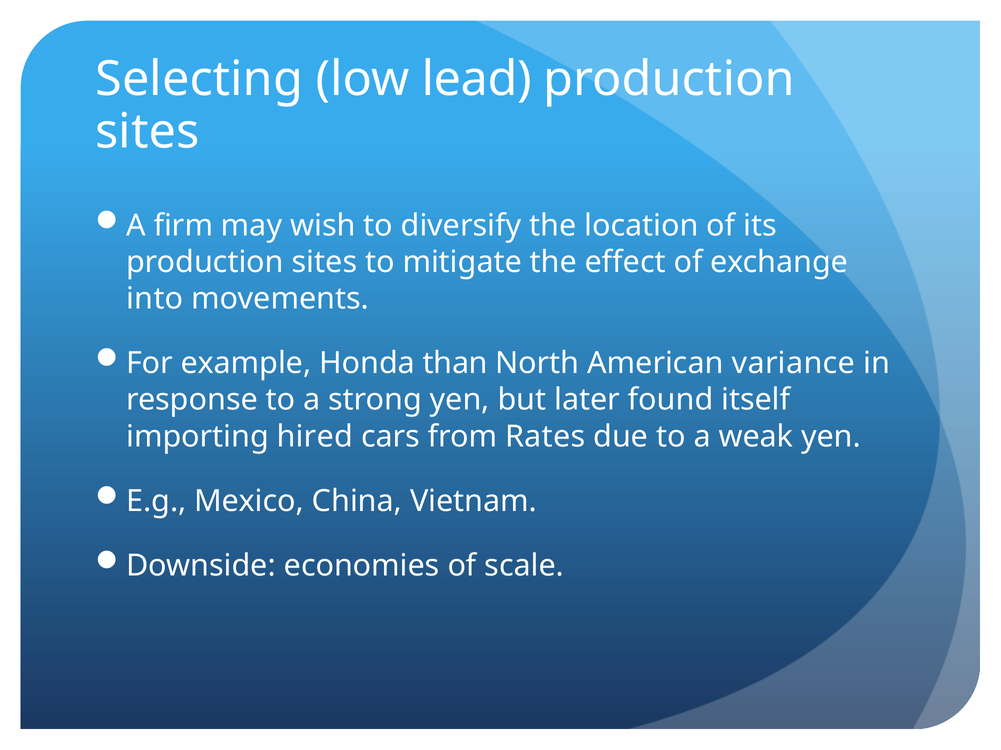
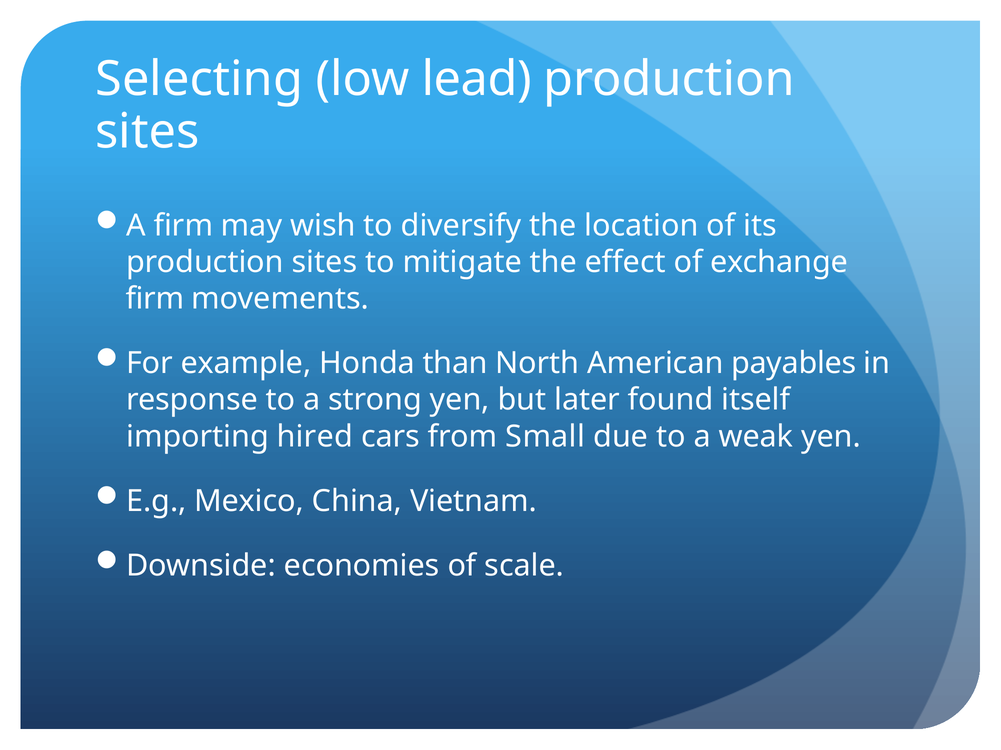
into: into -> firm (155, 299)
variance: variance -> payables (794, 364)
Rates: Rates -> Small (545, 437)
